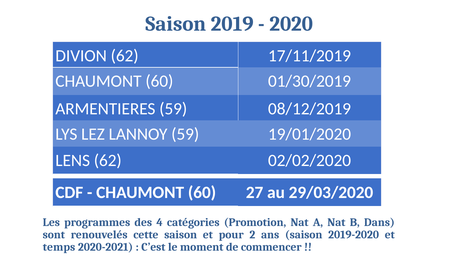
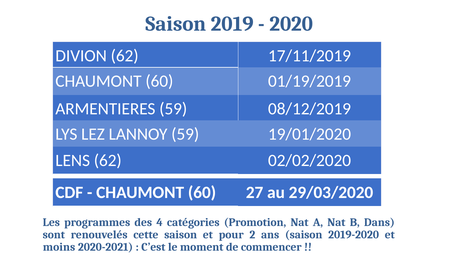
01/30/2019: 01/30/2019 -> 01/19/2019 (310, 81)
temps: temps -> moins (59, 247)
